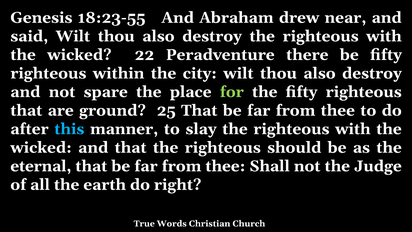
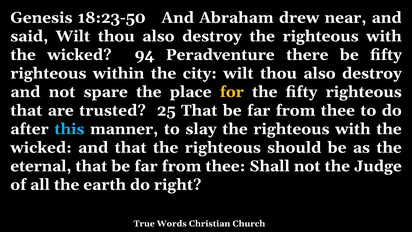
18:23-55: 18:23-55 -> 18:23-50 (112, 18)
22: 22 -> 94 (145, 55)
for colour: light green -> yellow (232, 92)
ground: ground -> trusted (113, 110)
